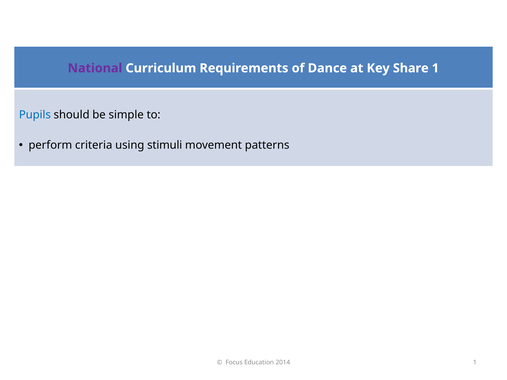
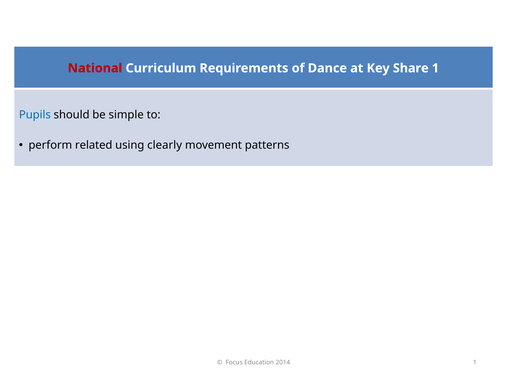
National colour: purple -> red (95, 68)
criteria: criteria -> related (94, 145)
stimuli: stimuli -> clearly (165, 145)
